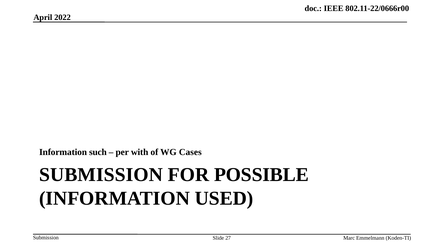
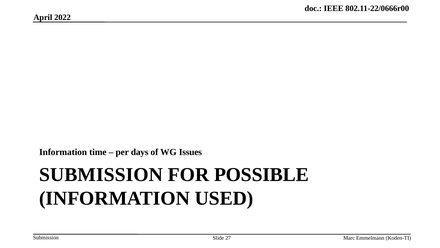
such: such -> time (98, 152)
with: with -> days (140, 152)
Cases: Cases -> Issues (190, 152)
